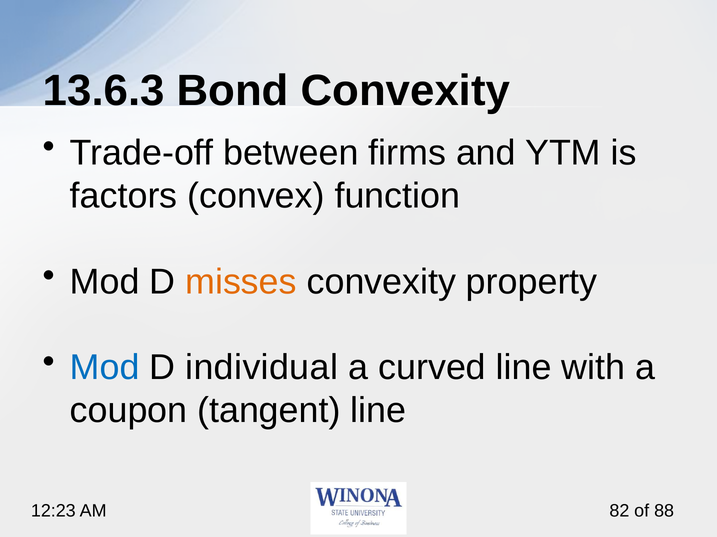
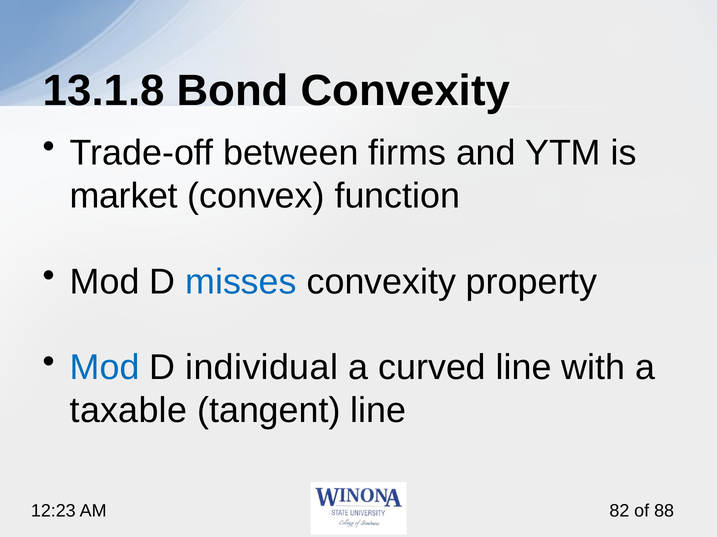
13.6.3: 13.6.3 -> 13.1.8 (104, 91)
factors: factors -> market (124, 196)
misses colour: orange -> blue (241, 282)
coupon: coupon -> taxable (128, 411)
